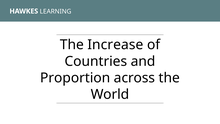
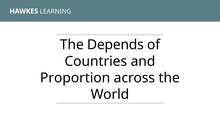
Increase: Increase -> Depends (115, 45)
